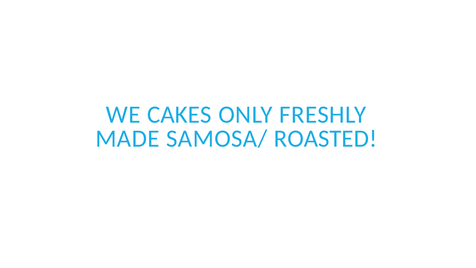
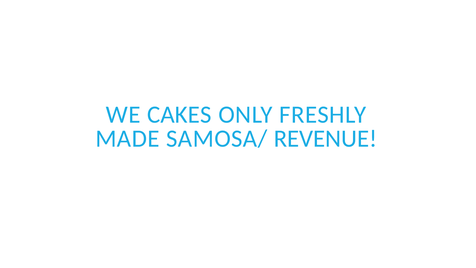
ROASTED: ROASTED -> REVENUE (326, 138)
